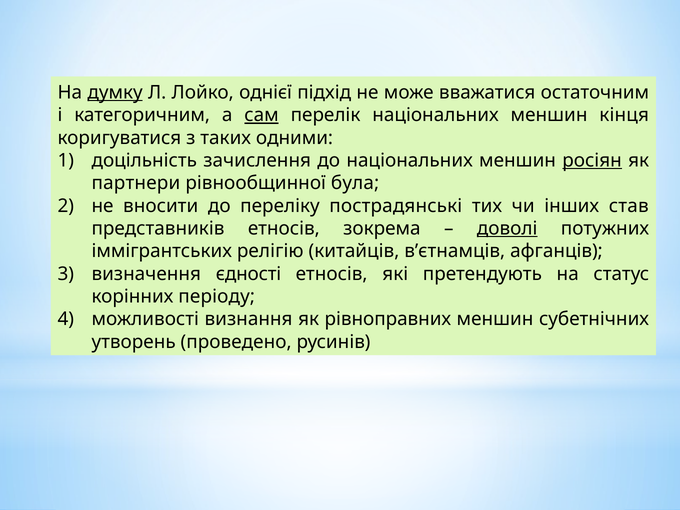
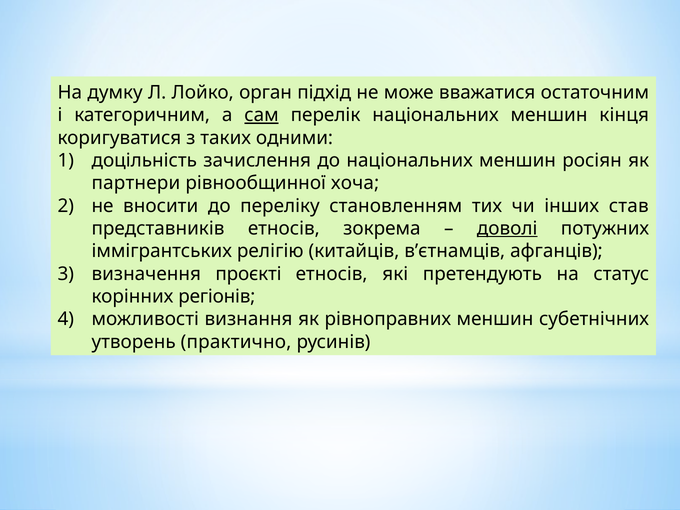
думку underline: present -> none (115, 92)
однієї: однієї -> орган (266, 92)
росіян underline: present -> none (592, 160)
була: була -> хоча (355, 183)
пострадянські: пострадянські -> становленням (396, 206)
єдності: єдності -> проєкті (249, 274)
періоду: періоду -> регіонів (217, 297)
проведено: проведено -> практично (236, 342)
